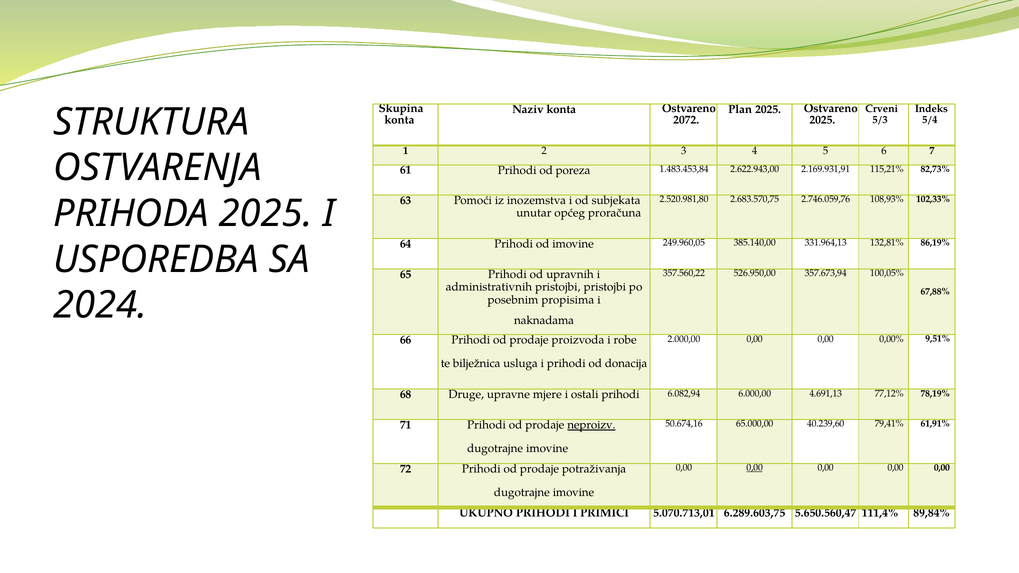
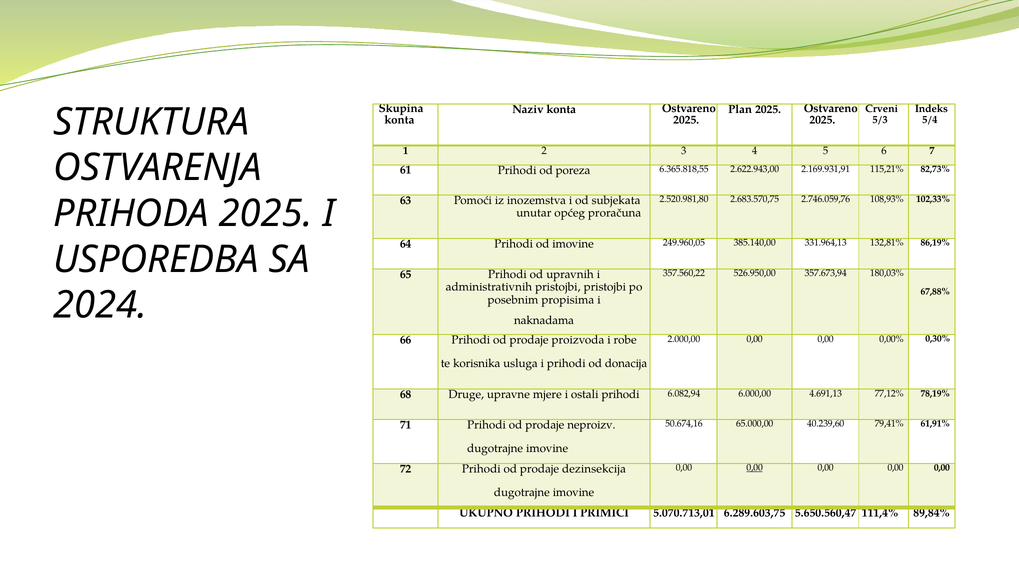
2072: 2072 -> 2025 (686, 120)
1.483.453,84: 1.483.453,84 -> 6.365.818,55 (684, 169)
100,05%: 100,05% -> 180,03% (887, 273)
9,51%: 9,51% -> 0,30% (938, 339)
bilježnica: bilježnica -> korisnika (477, 364)
neproizv underline: present -> none (591, 425)
potraživanja: potraživanja -> dezinsekcija (594, 469)
